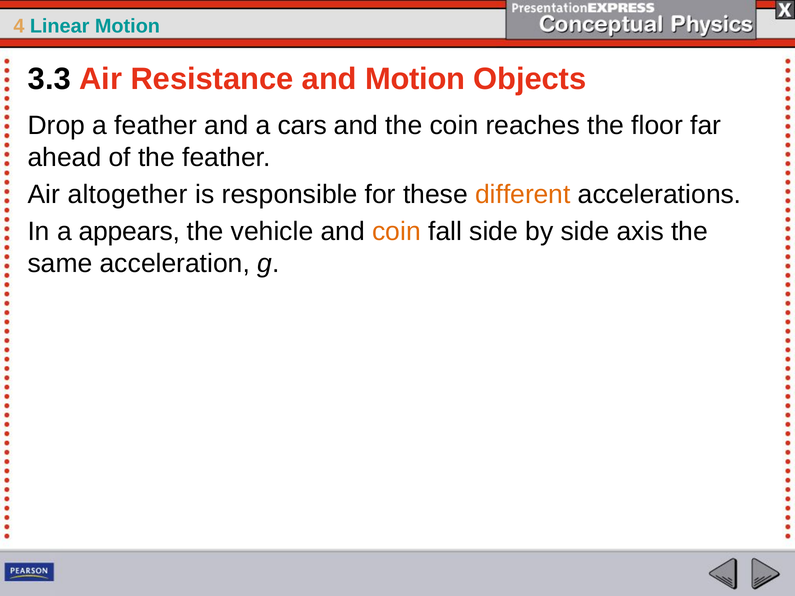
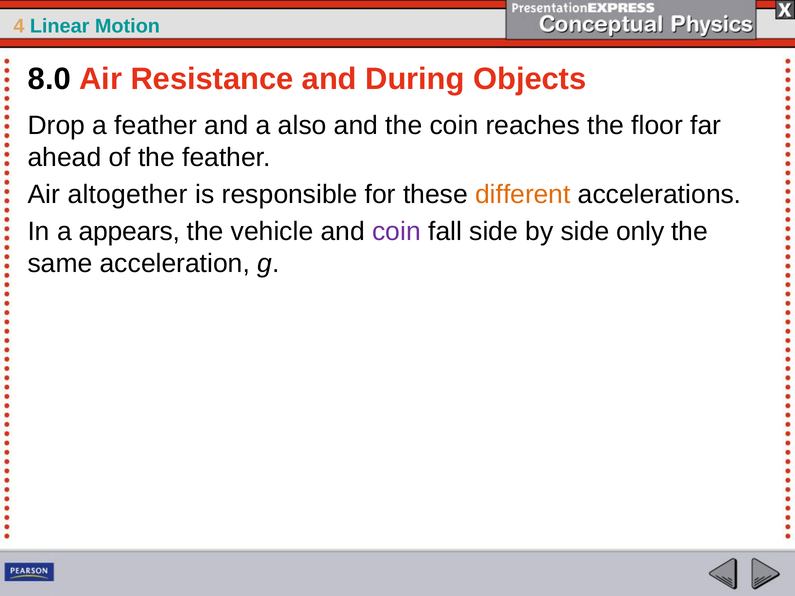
3.3: 3.3 -> 8.0 (49, 79)
and Motion: Motion -> During (415, 79)
cars: cars -> also (302, 126)
coin colour: orange -> purple (397, 232)
axis: axis -> only (640, 232)
